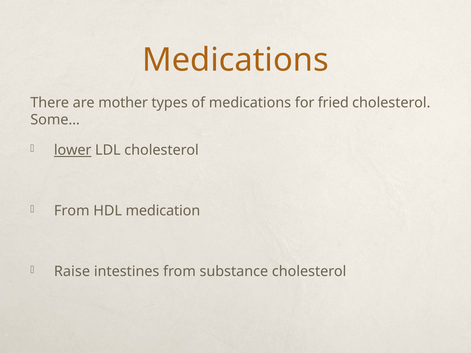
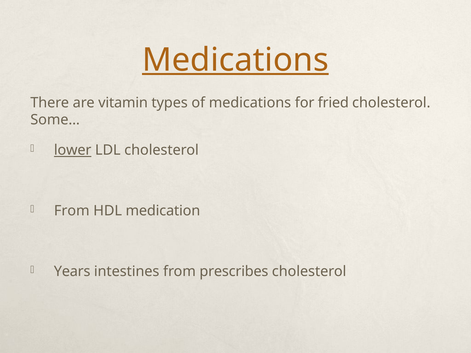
Medications underline: none -> present (235, 60)
mother: mother -> vitamin (123, 103)
Raise: Raise -> Years (72, 272)
substance: substance -> prescribes (234, 272)
